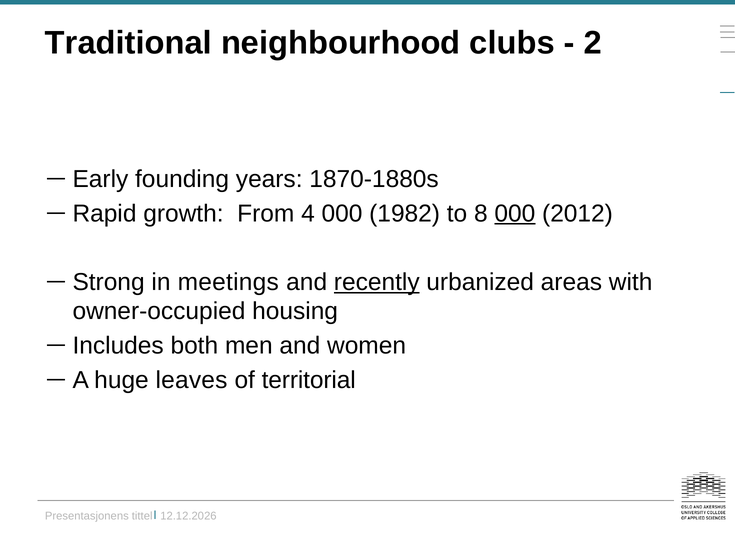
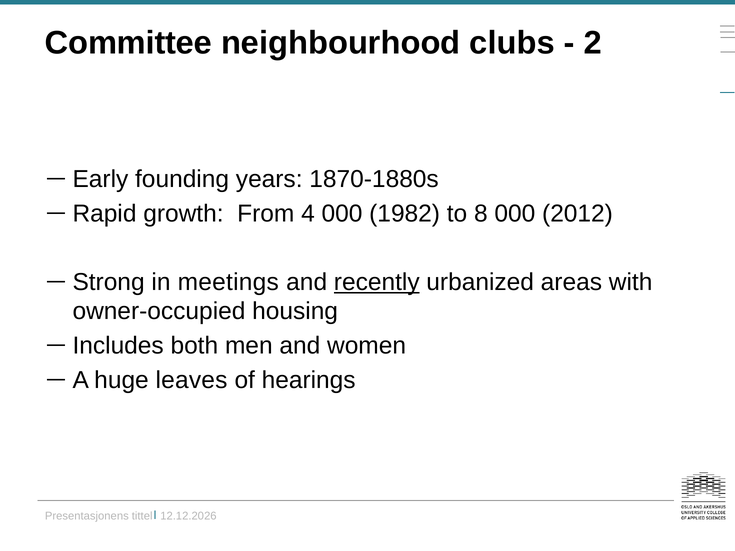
Traditional: Traditional -> Committee (129, 43)
000 underline: present -> none (515, 214)
territorial: territorial -> hearings (309, 380)
